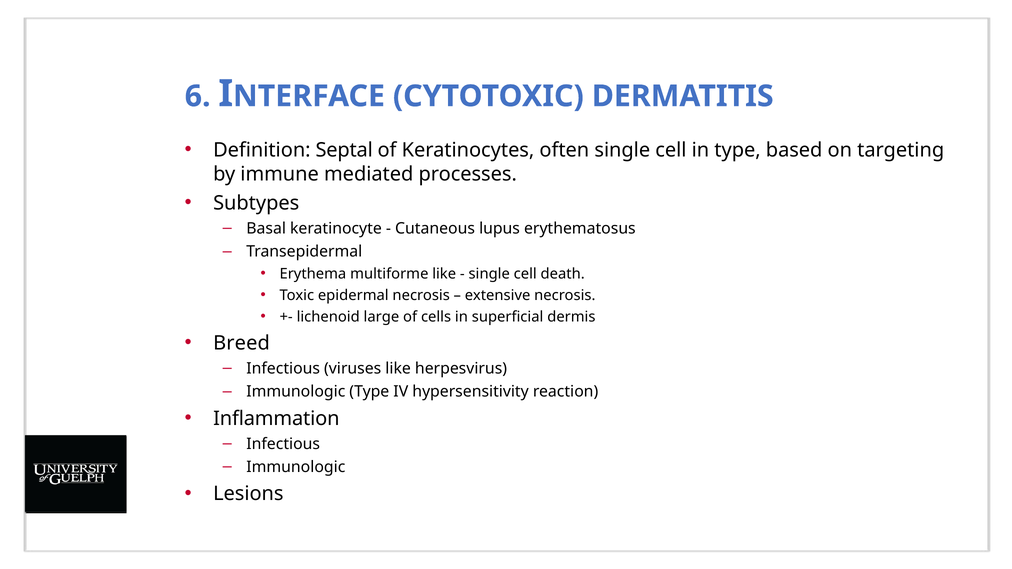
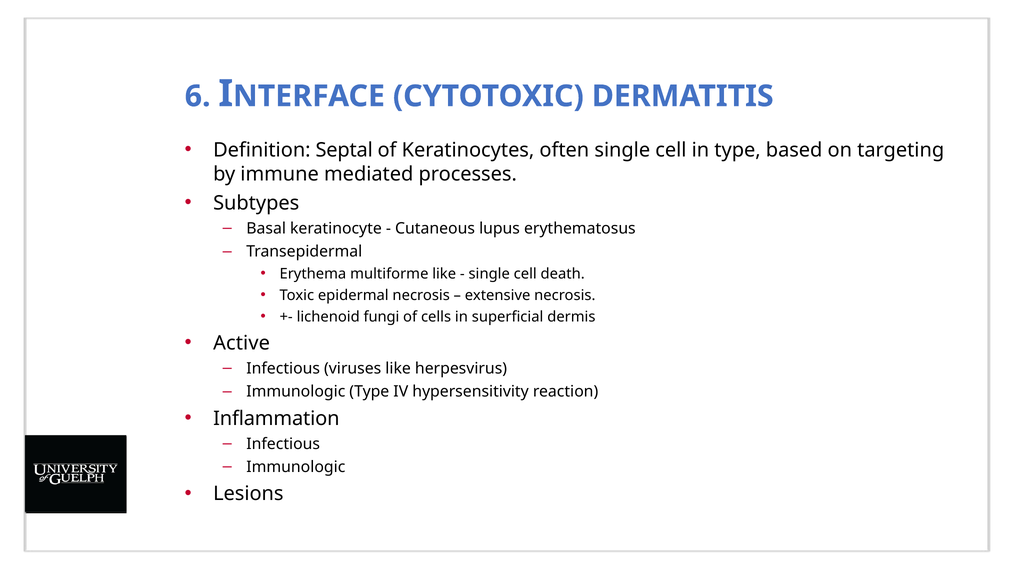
large: large -> fungi (381, 317)
Breed: Breed -> Active (242, 343)
